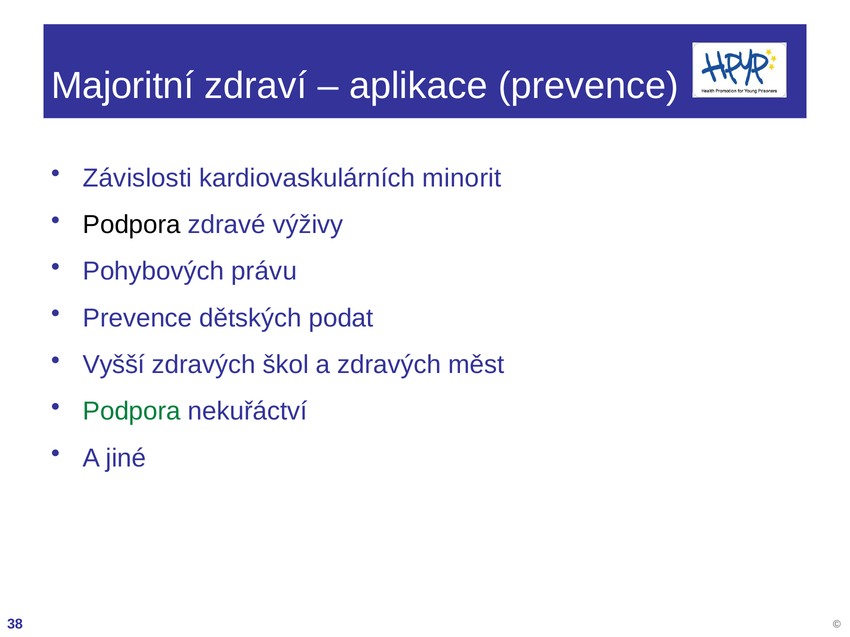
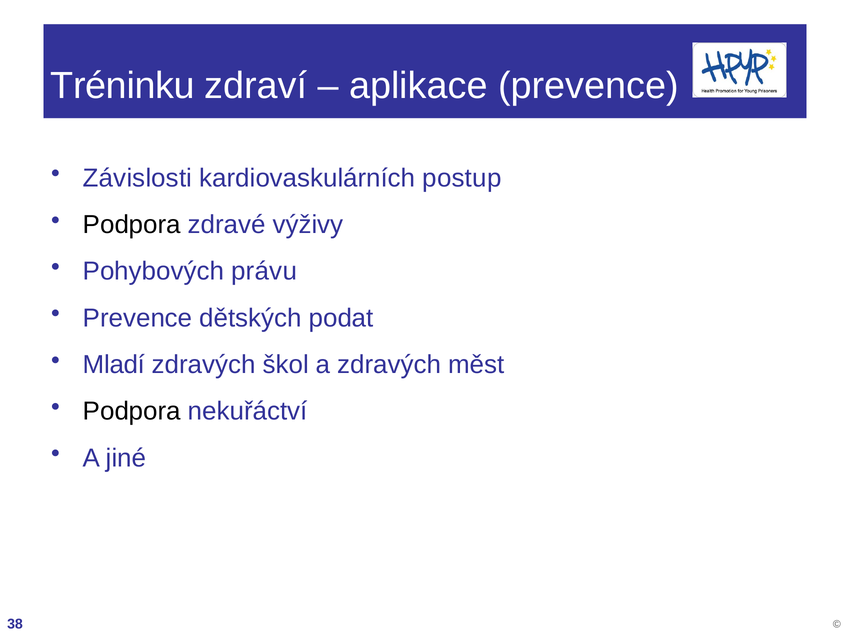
Majoritní: Majoritní -> Tréninku (123, 86)
minorit: minorit -> postup (462, 178)
Vyšší: Vyšší -> Mladí (114, 365)
Podpora colour: green -> black (132, 412)
